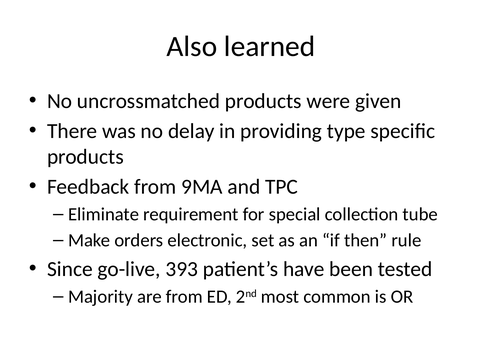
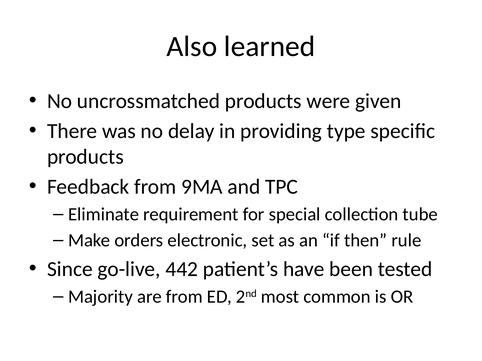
393: 393 -> 442 (182, 269)
